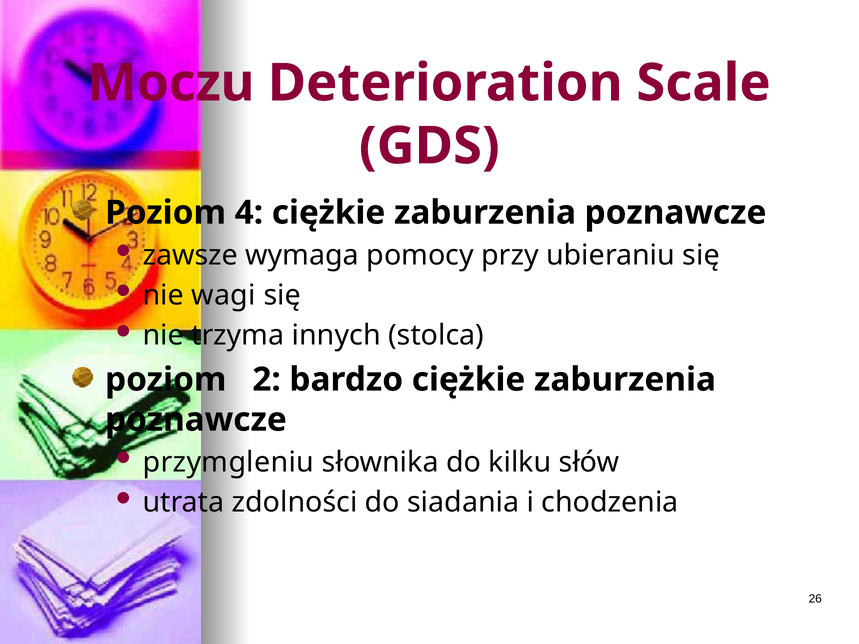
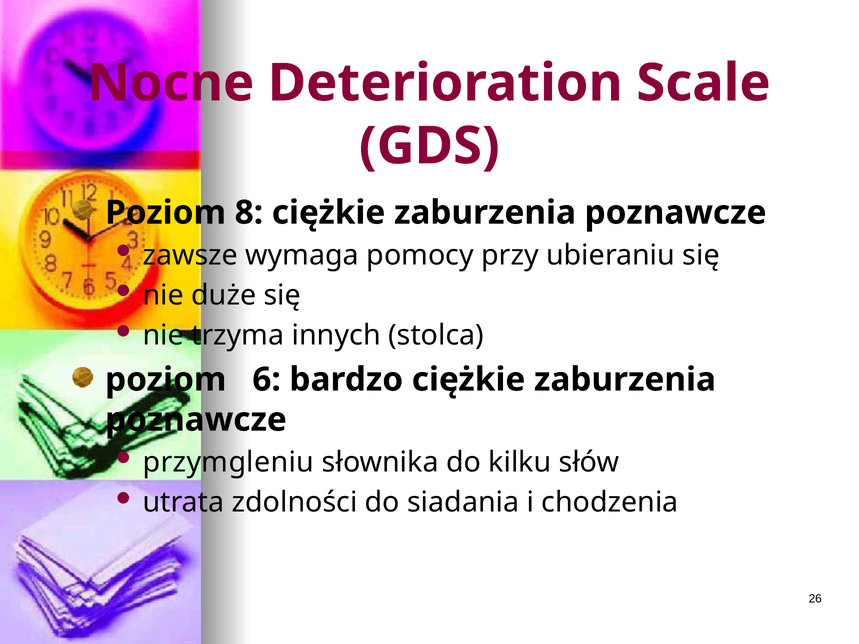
Moczu: Moczu -> Nocne (171, 83)
4: 4 -> 8 (249, 213)
wagi: wagi -> duże (224, 295)
2: 2 -> 6 (267, 380)
